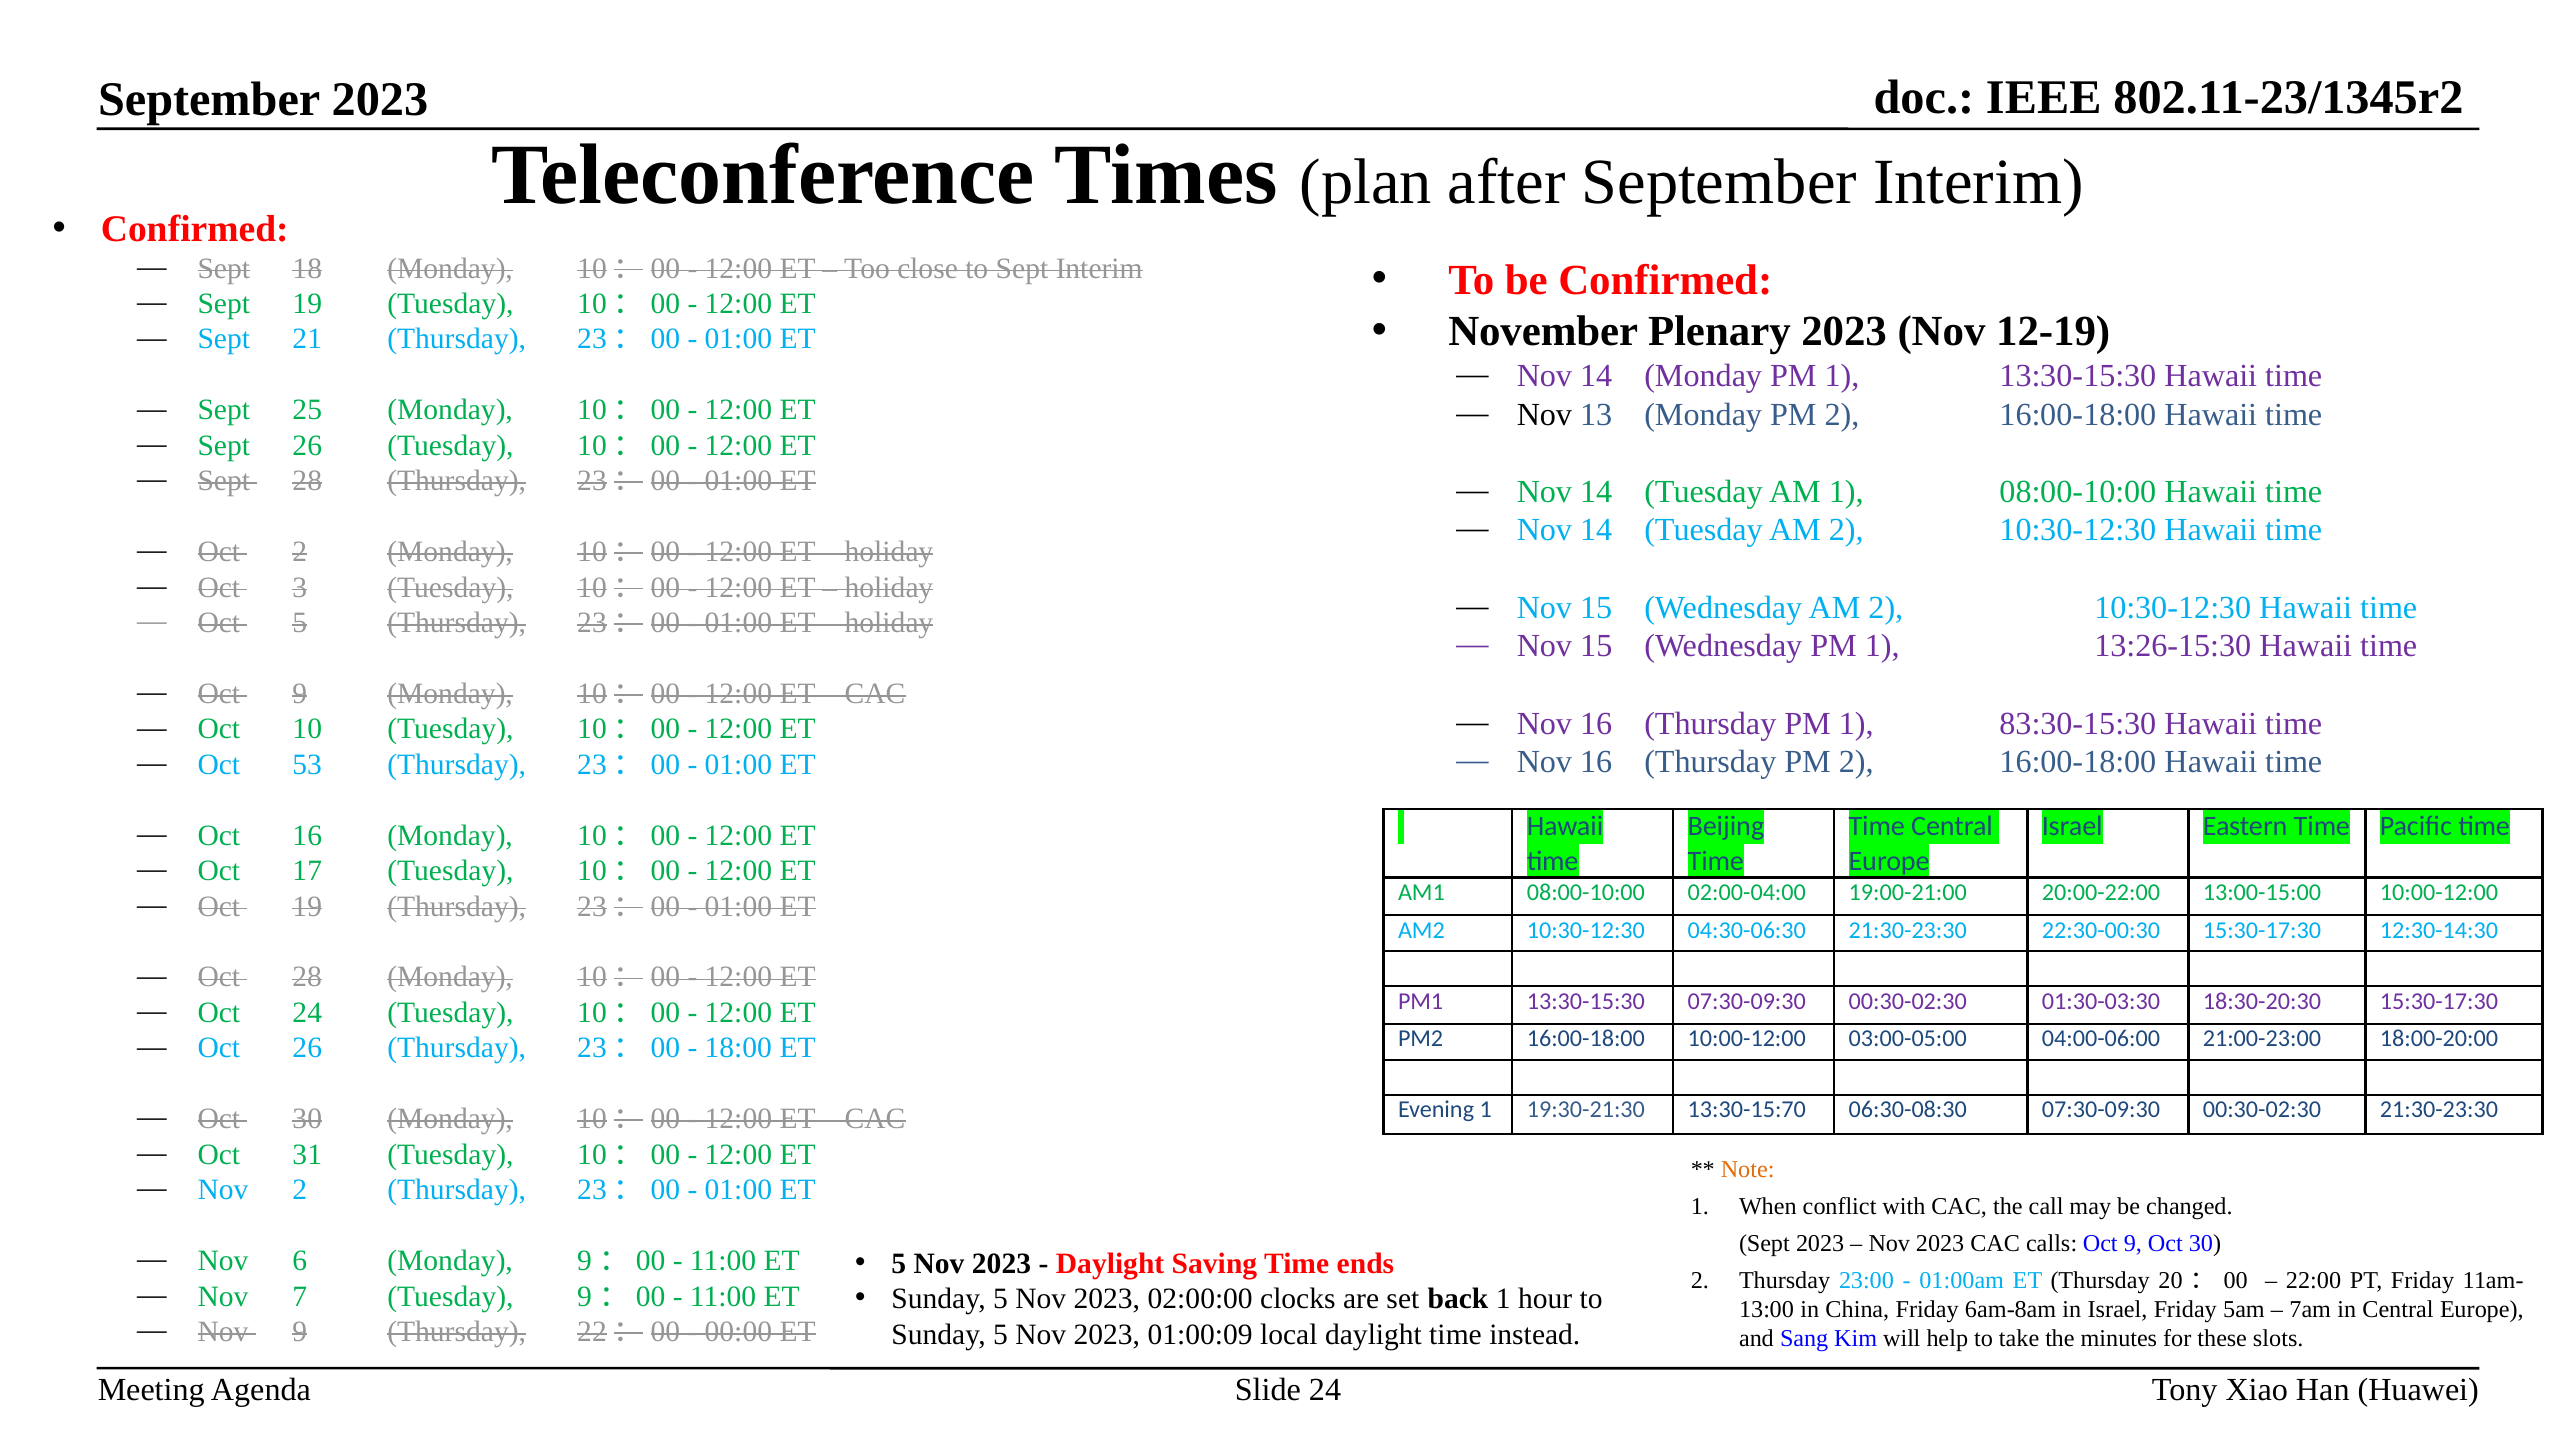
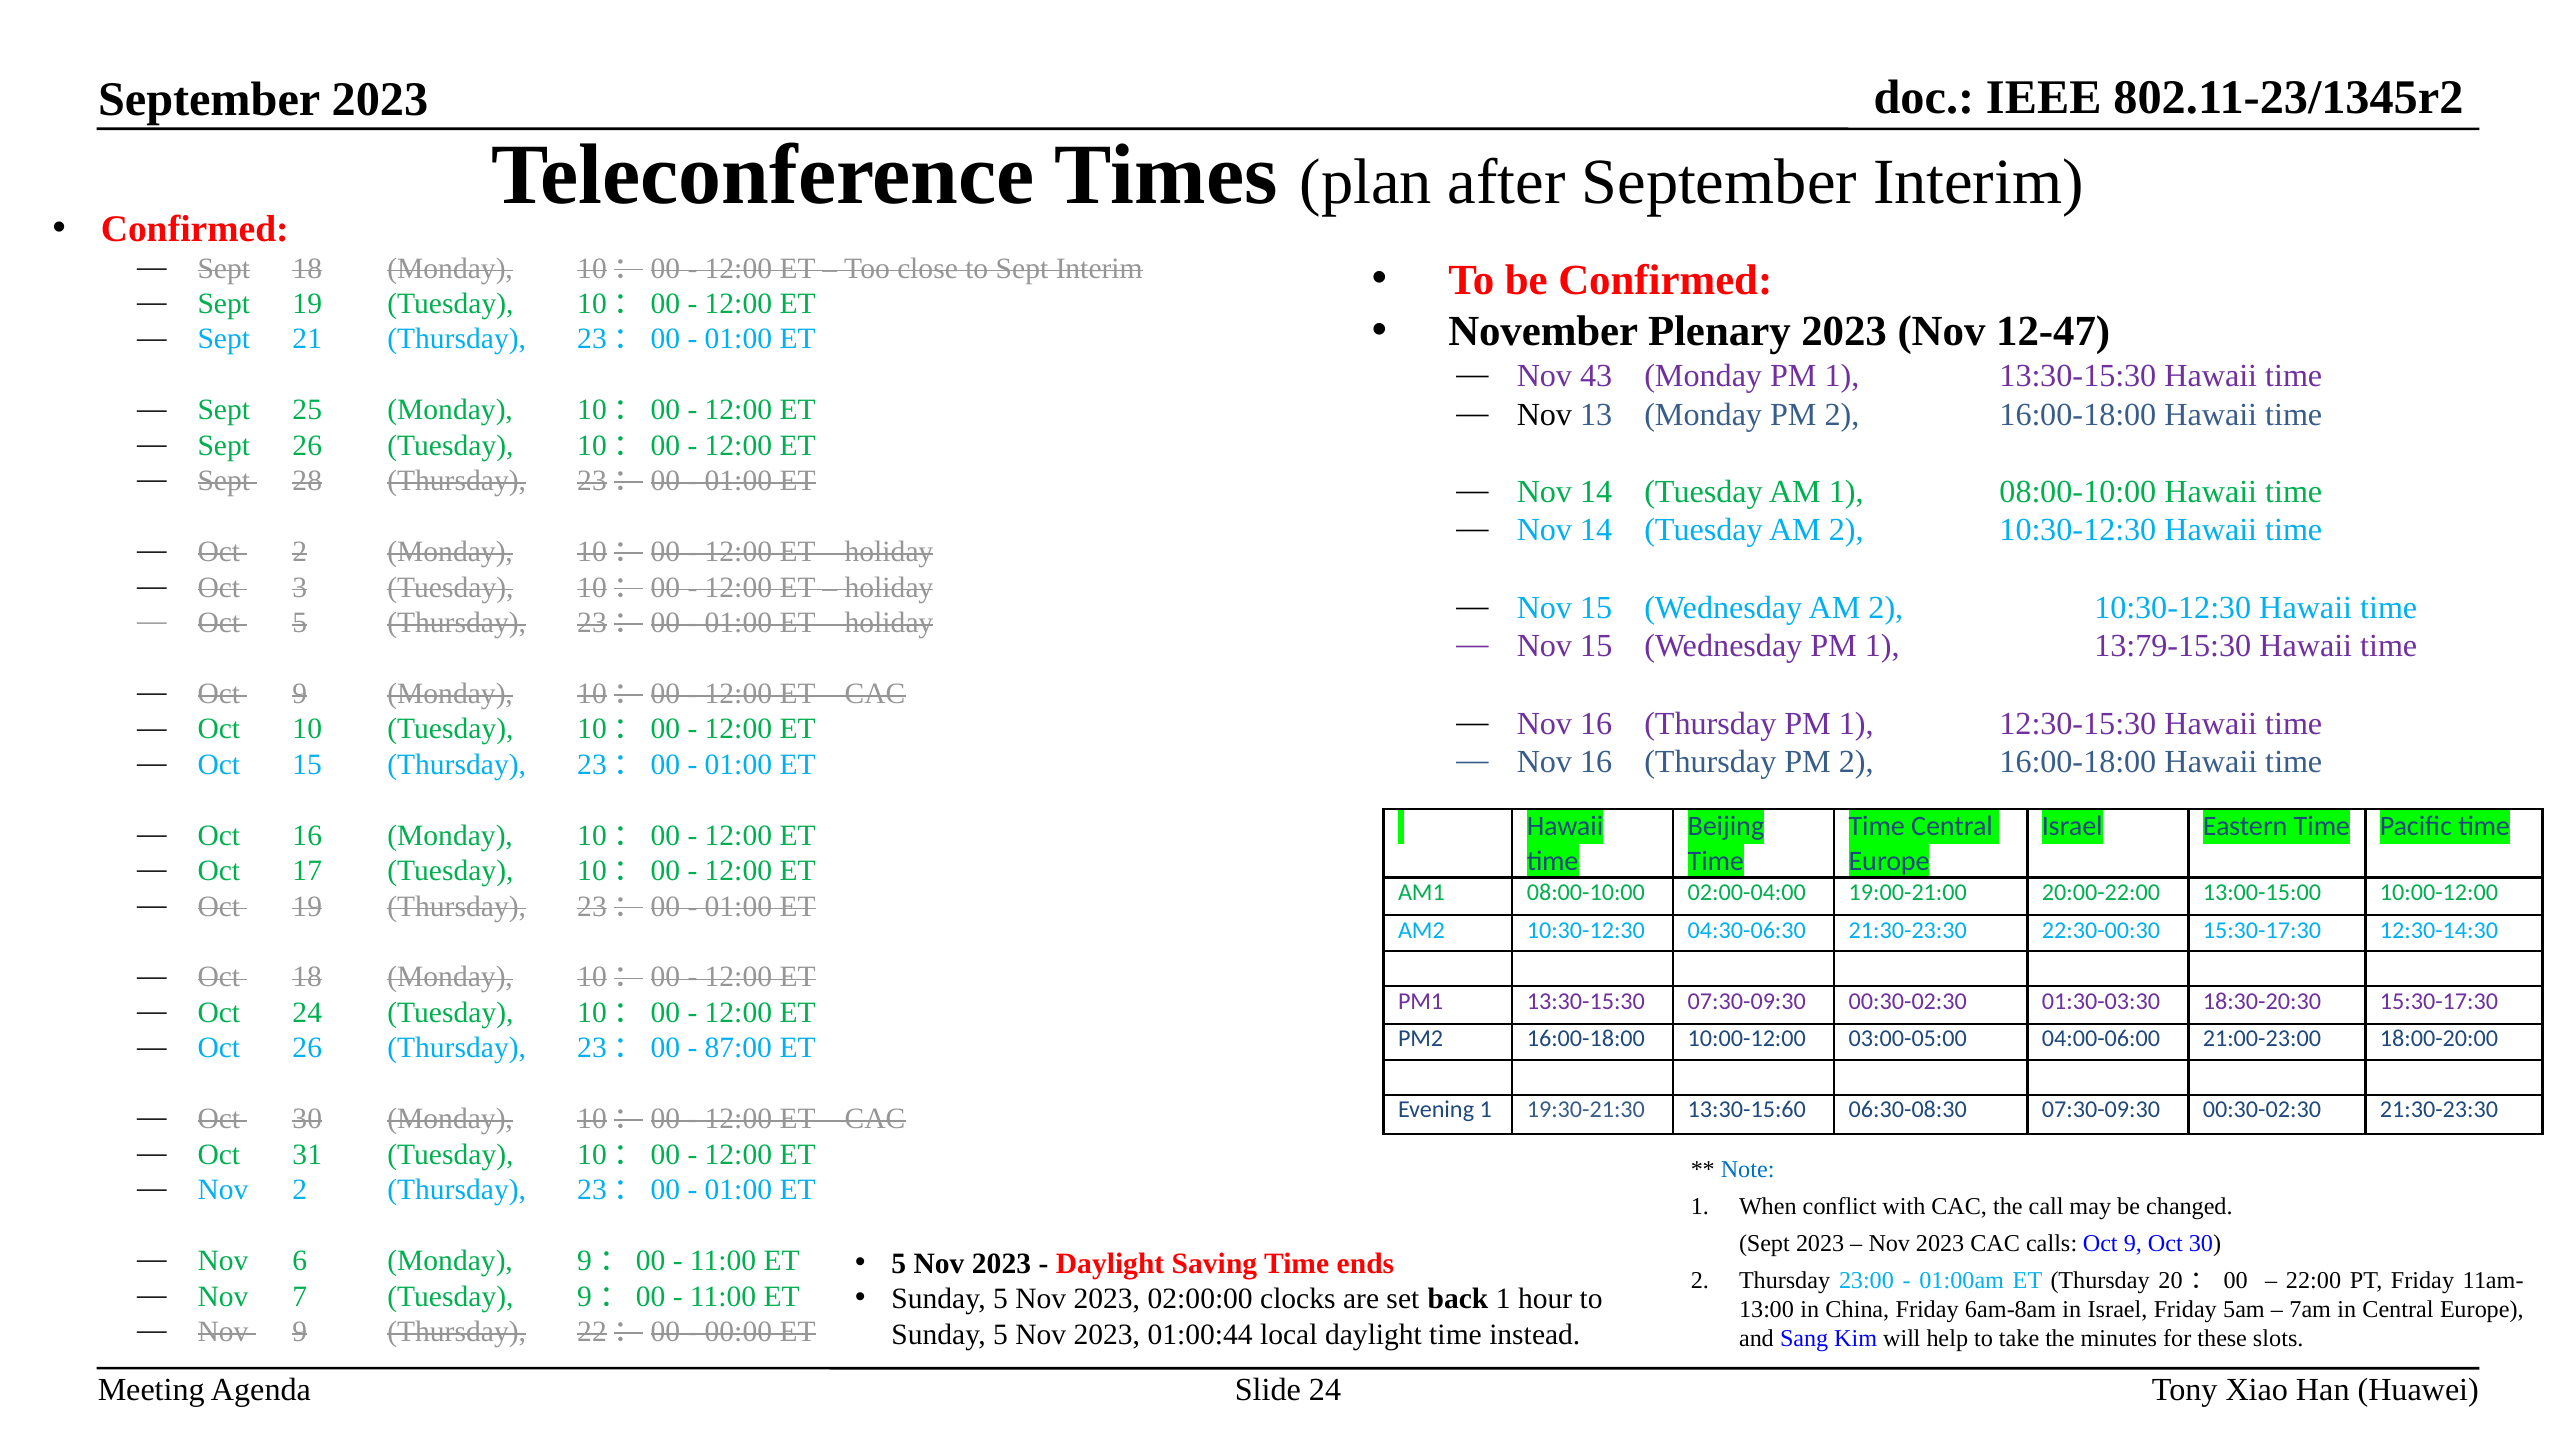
12-19: 12-19 -> 12-47 (2053, 331)
14: 14 -> 43 (1596, 376)
13:26-15:30: 13:26-15:30 -> 13:79-15:30 (2173, 646)
83:30-15:30: 83:30-15:30 -> 12:30-15:30 (2078, 724)
Oct 53: 53 -> 15 (307, 765)
Oct 28: 28 -> 18 (307, 977)
18:00: 18:00 -> 87:00 (738, 1048)
13:30-15:70: 13:30-15:70 -> 13:30-15:60 (1747, 1110)
Note colour: orange -> blue (1748, 1169)
01:00:09: 01:00:09 -> 01:00:44 (1200, 1334)
